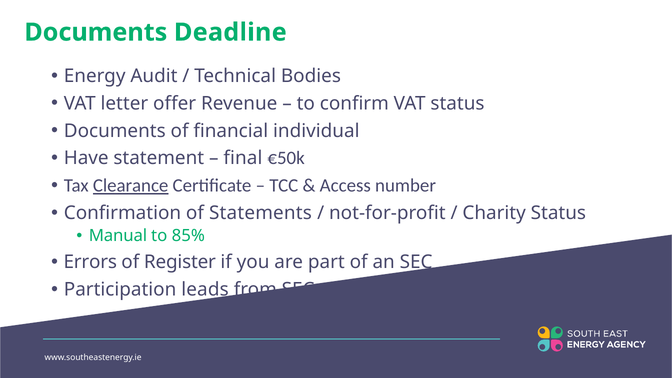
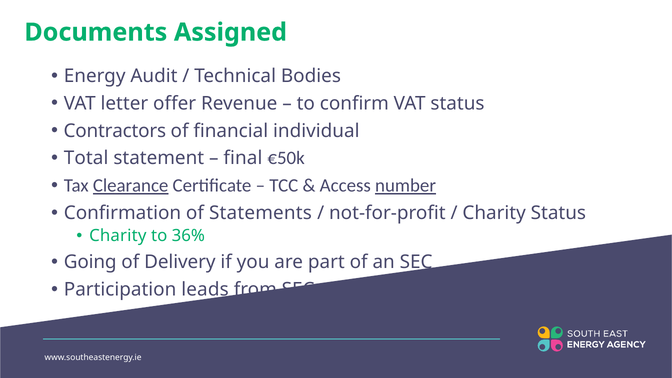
Deadline: Deadline -> Assigned (230, 32)
Documents: Documents -> Contractors (115, 131)
Have: Have -> Total (86, 158)
number underline: none -> present (406, 186)
Manual: Manual -> Charity (118, 236)
85%: 85% -> 36% (188, 236)
Errors: Errors -> Going (90, 262)
Register: Register -> Delivery (180, 262)
